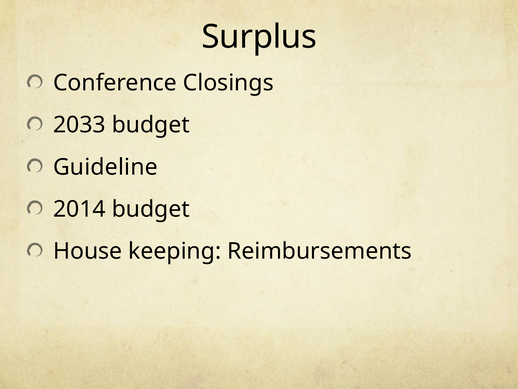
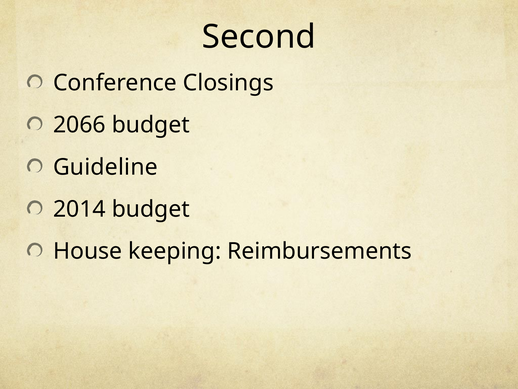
Surplus: Surplus -> Second (259, 37)
2033: 2033 -> 2066 (79, 125)
